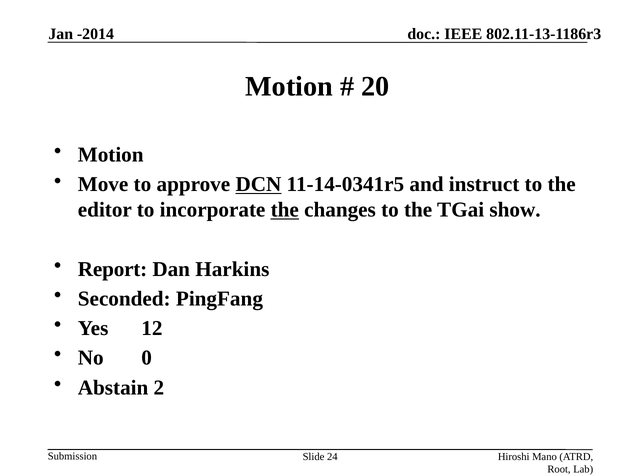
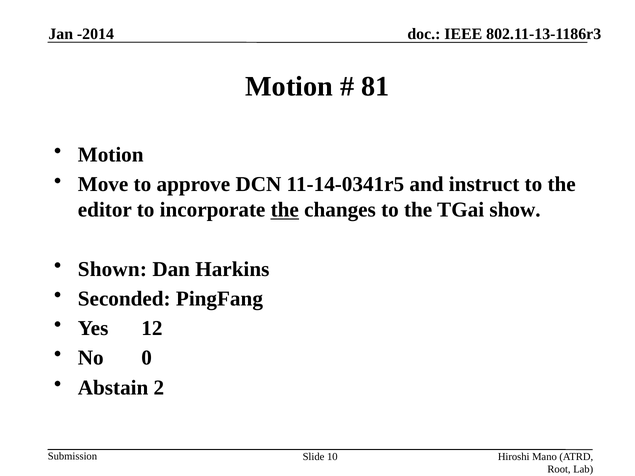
20: 20 -> 81 (375, 87)
DCN underline: present -> none (258, 185)
Report: Report -> Shown (112, 269)
24: 24 -> 10 (332, 457)
